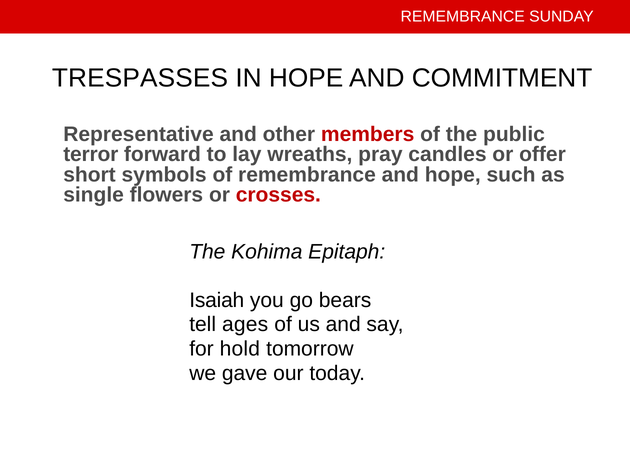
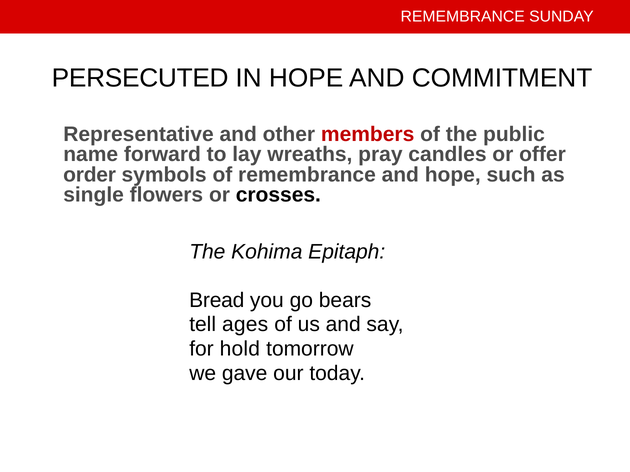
TRESPASSES: TRESPASSES -> PERSECUTED (140, 78)
terror: terror -> name (91, 155)
short: short -> order (90, 175)
crosses colour: red -> black (278, 195)
Isaiah: Isaiah -> Bread (217, 301)
